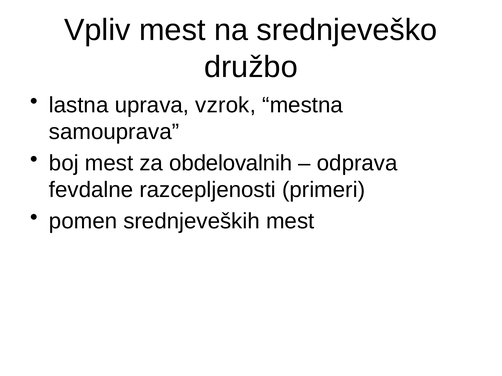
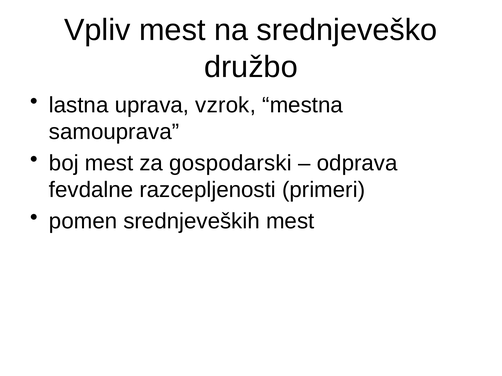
obdelovalnih: obdelovalnih -> gospodarski (231, 163)
